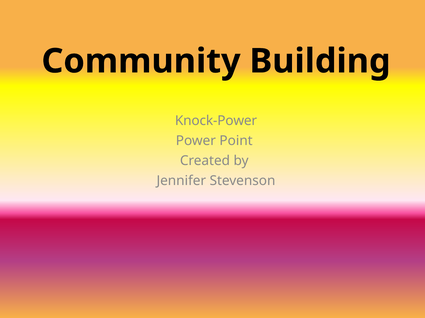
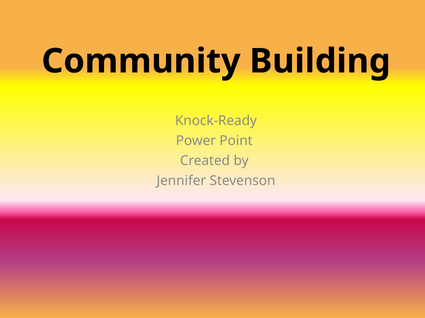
Knock-Power: Knock-Power -> Knock-Ready (216, 121)
